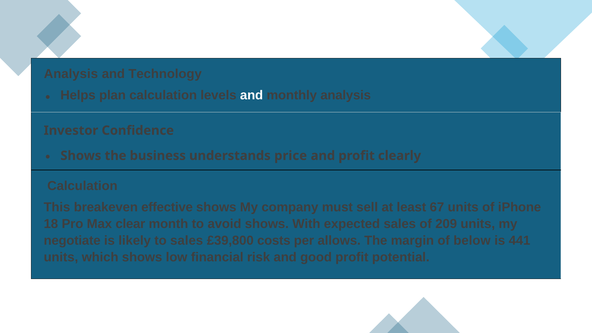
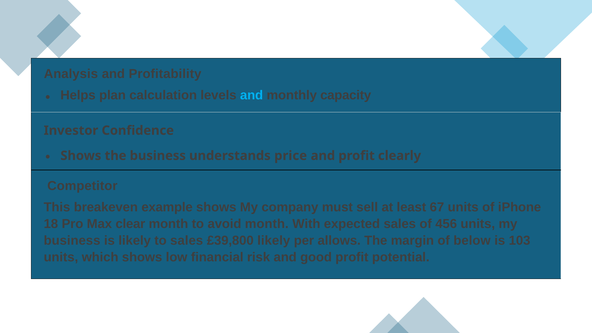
Technology: Technology -> Profitability (165, 74)
and colour: white -> light blue (252, 95)
monthly analysis: analysis -> capacity (346, 95)
Calculation: Calculation -> Competitor (82, 186)
effective: effective -> example (167, 207)
avoid shows: shows -> month (267, 224)
209: 209 -> 456 (446, 224)
negotiate: negotiate -> business (72, 240)
£39,800 costs: costs -> likely (274, 240)
441: 441 -> 103 (520, 240)
